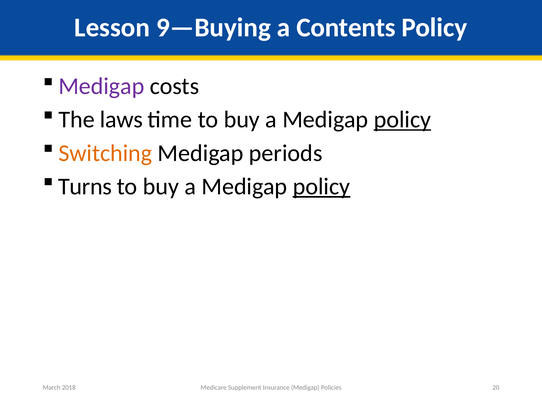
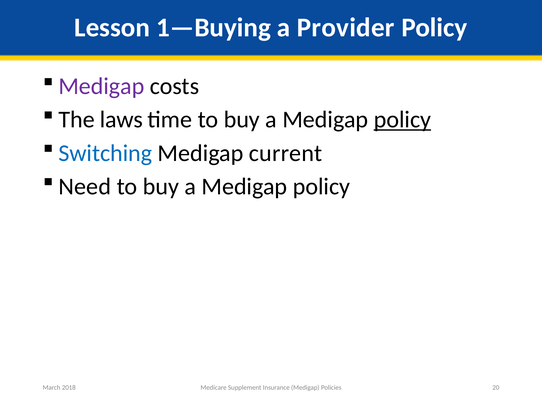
9—Buying: 9—Buying -> 1—Buying (213, 27)
Contents: Contents -> Provider (346, 27)
Switching colour: orange -> blue (105, 153)
periods: periods -> current (286, 153)
Turns: Turns -> Need (85, 187)
policy underline: present -> none (321, 187)
